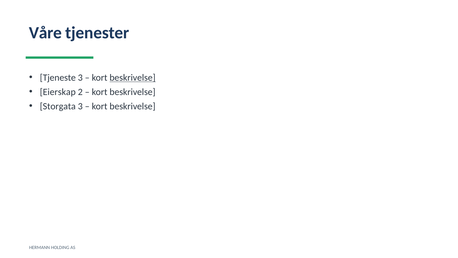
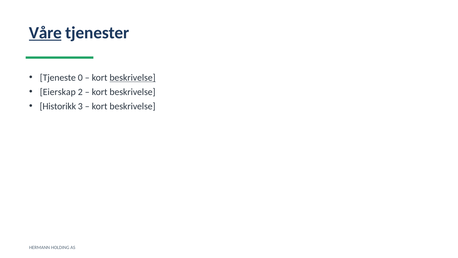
Våre underline: none -> present (45, 33)
Tjeneste 3: 3 -> 0 (80, 78)
Storgata: Storgata -> Historikk (58, 106)
